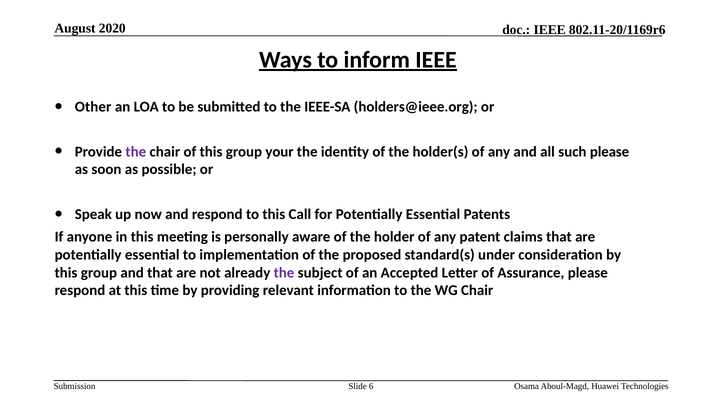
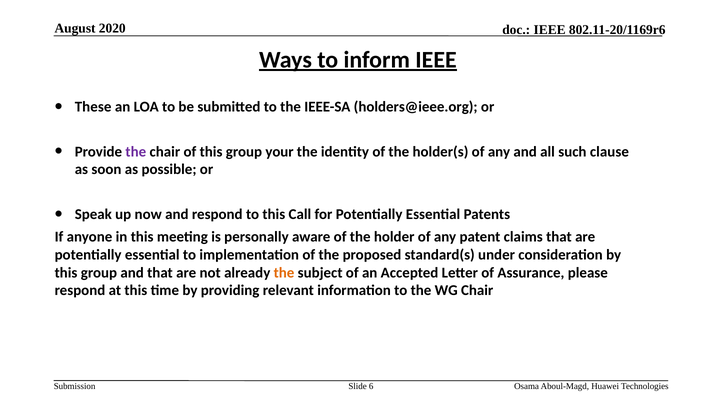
Other: Other -> These (93, 107)
such please: please -> clause (609, 152)
the colour: purple -> orange (284, 272)
